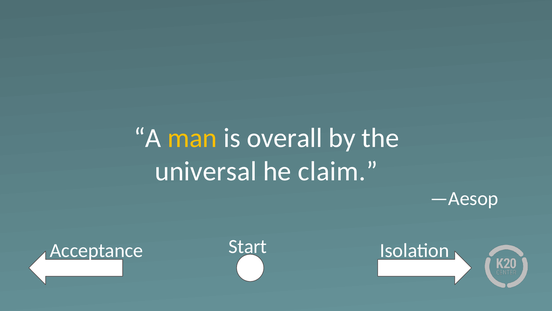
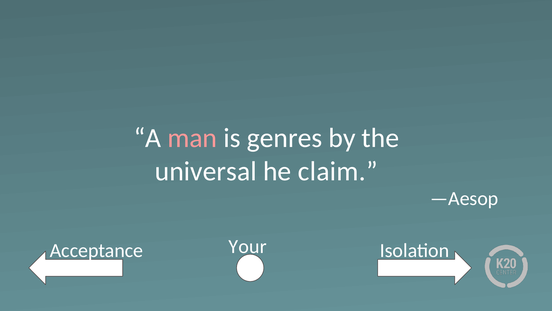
man colour: yellow -> pink (192, 138)
overall: overall -> genres (285, 138)
Start: Start -> Your (248, 246)
